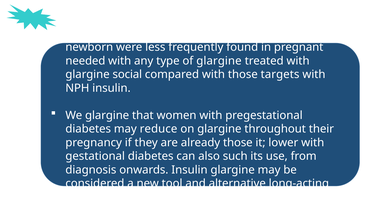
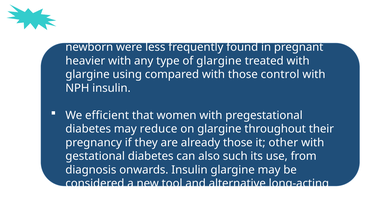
needed: needed -> heavier (85, 61)
social: social -> using (127, 75)
targets: targets -> control (280, 75)
We glargine: glargine -> efficient (107, 116)
lower: lower -> other (283, 143)
